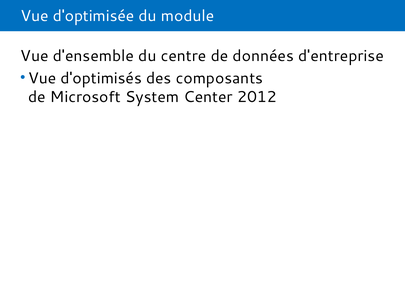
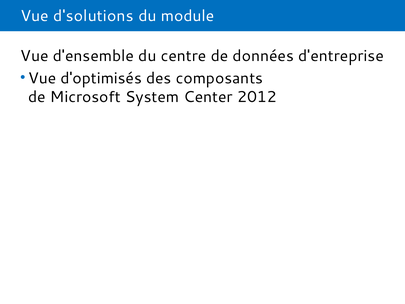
d'optimisée: d'optimisée -> d'solutions (93, 16)
